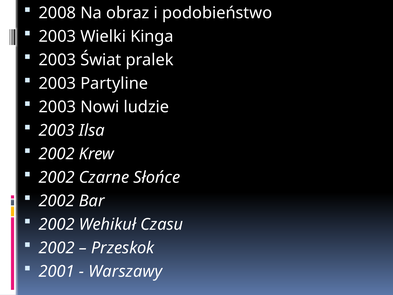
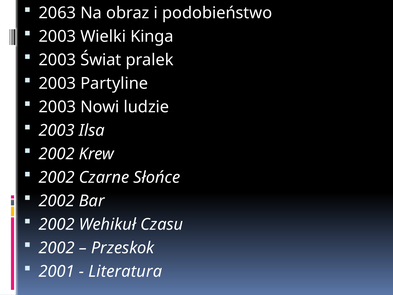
2008: 2008 -> 2063 (57, 13)
Warszawy: Warszawy -> Literatura (125, 271)
